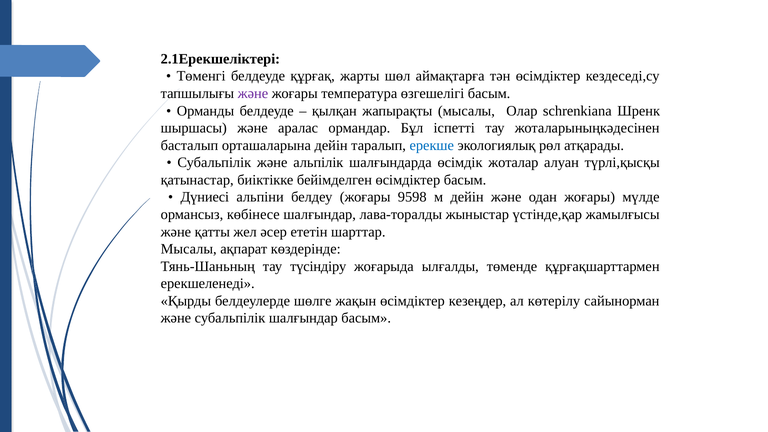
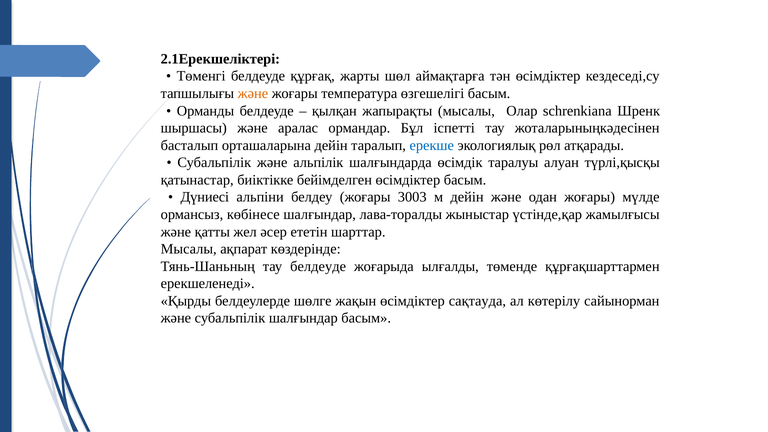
және colour: purple -> orange (253, 94)
жоталар: жоталар -> таралуы (513, 163)
9598: 9598 -> 3003 (412, 197)
тау түсіндіру: түсіндіру -> белдеуде (318, 266)
кезеңдер: кезеңдер -> сақтауда (477, 301)
